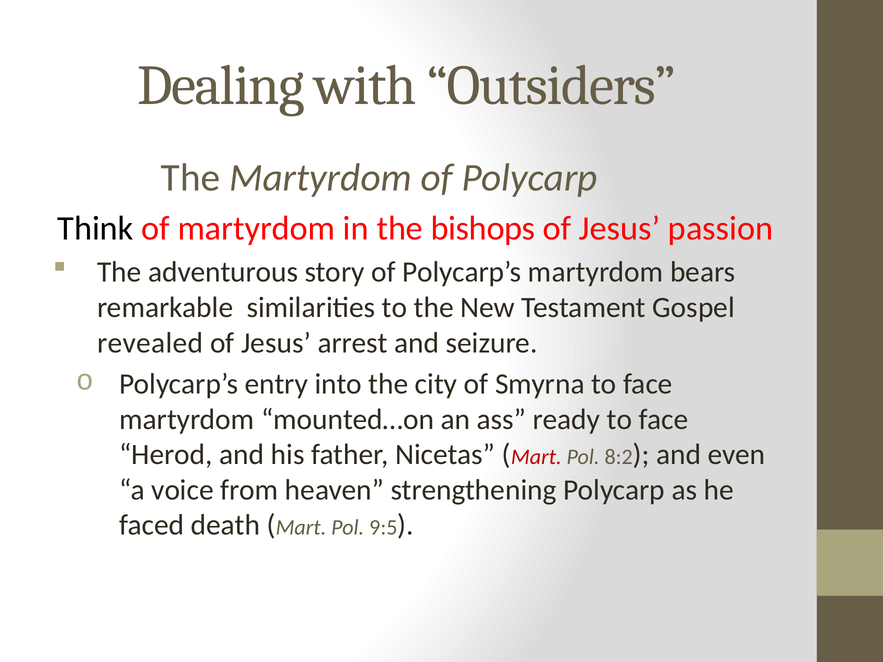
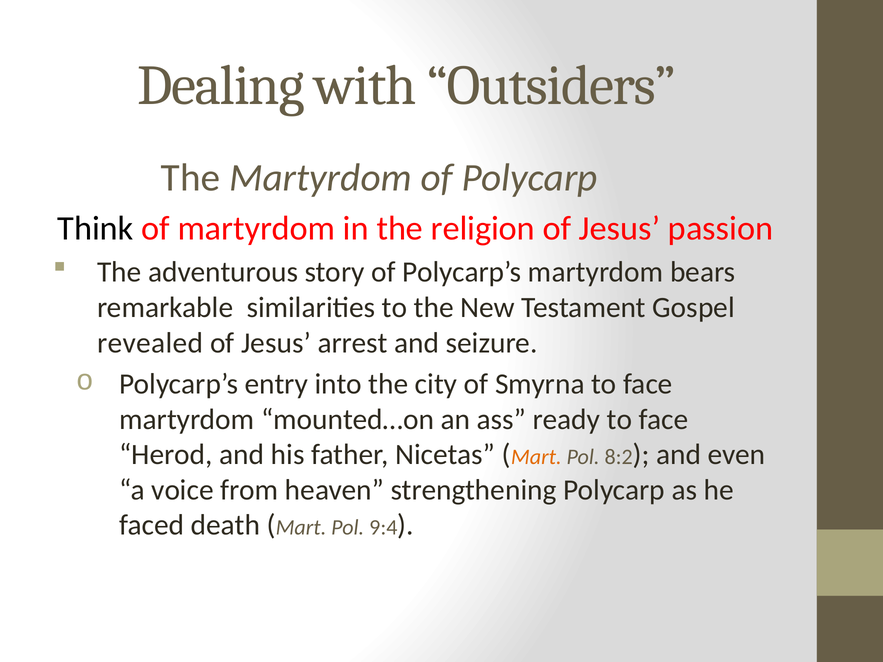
bishops: bishops -> religion (483, 229)
Mart colour: red -> orange (536, 457)
9:5: 9:5 -> 9:4 (383, 528)
